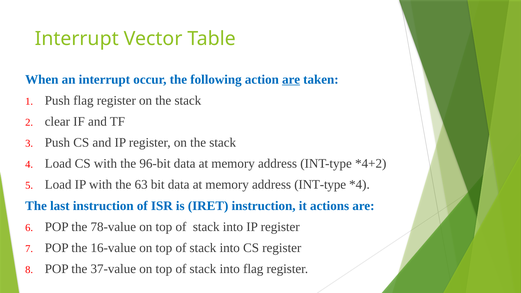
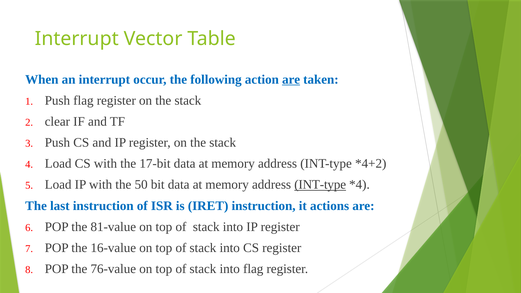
96-bit: 96-bit -> 17-bit (155, 164)
63: 63 -> 50 (141, 185)
INT-type underline: none -> present (320, 185)
78-value: 78-value -> 81-value (113, 227)
37-value: 37-value -> 76-value (113, 269)
